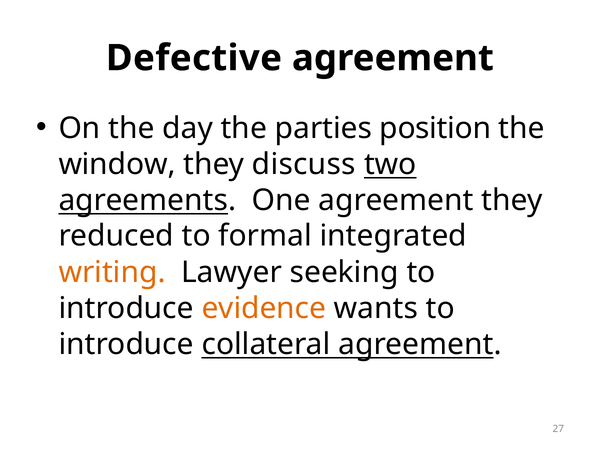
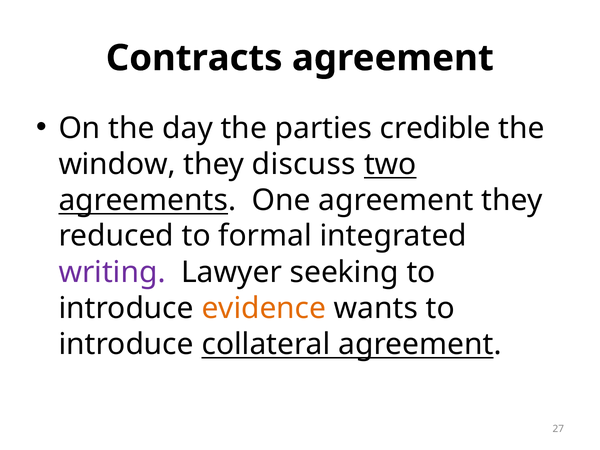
Defective: Defective -> Contracts (194, 58)
position: position -> credible (435, 128)
writing colour: orange -> purple (112, 272)
